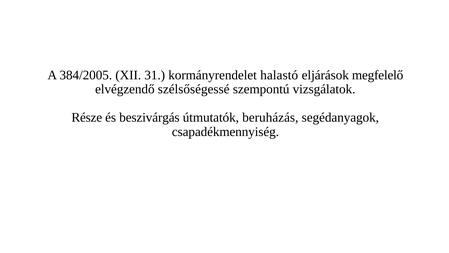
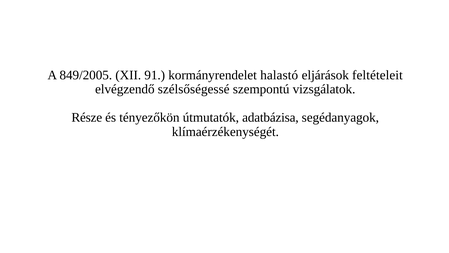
384/2005: 384/2005 -> 849/2005 (86, 75)
31: 31 -> 91 (155, 75)
megfelelő: megfelelő -> feltételeit (377, 75)
beszivárgás: beszivárgás -> tényezőkön (149, 117)
beruházás: beruházás -> adatbázisa (270, 117)
csapadékmennyiség: csapadékmennyiség -> klímaérzékenységét (225, 132)
